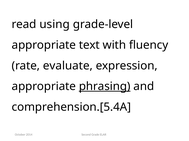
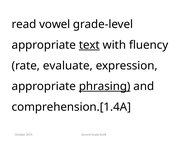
using: using -> vowel (55, 24)
text underline: none -> present (89, 45)
comprehension.[5.4A: comprehension.[5.4A -> comprehension.[1.4A (71, 108)
